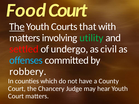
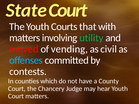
Food: Food -> State (26, 10)
The underline: present -> none (17, 27)
settled: settled -> moved (24, 49)
undergo: undergo -> vending (69, 49)
robbery: robbery -> contests (28, 72)
